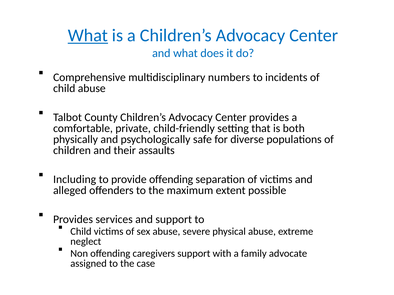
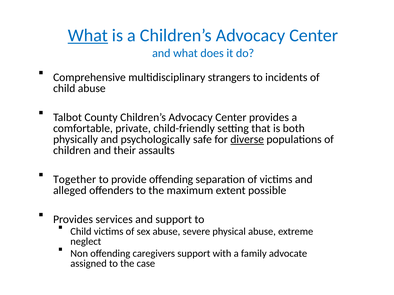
numbers: numbers -> strangers (229, 78)
diverse underline: none -> present (247, 140)
Including: Including -> Together (75, 180)
